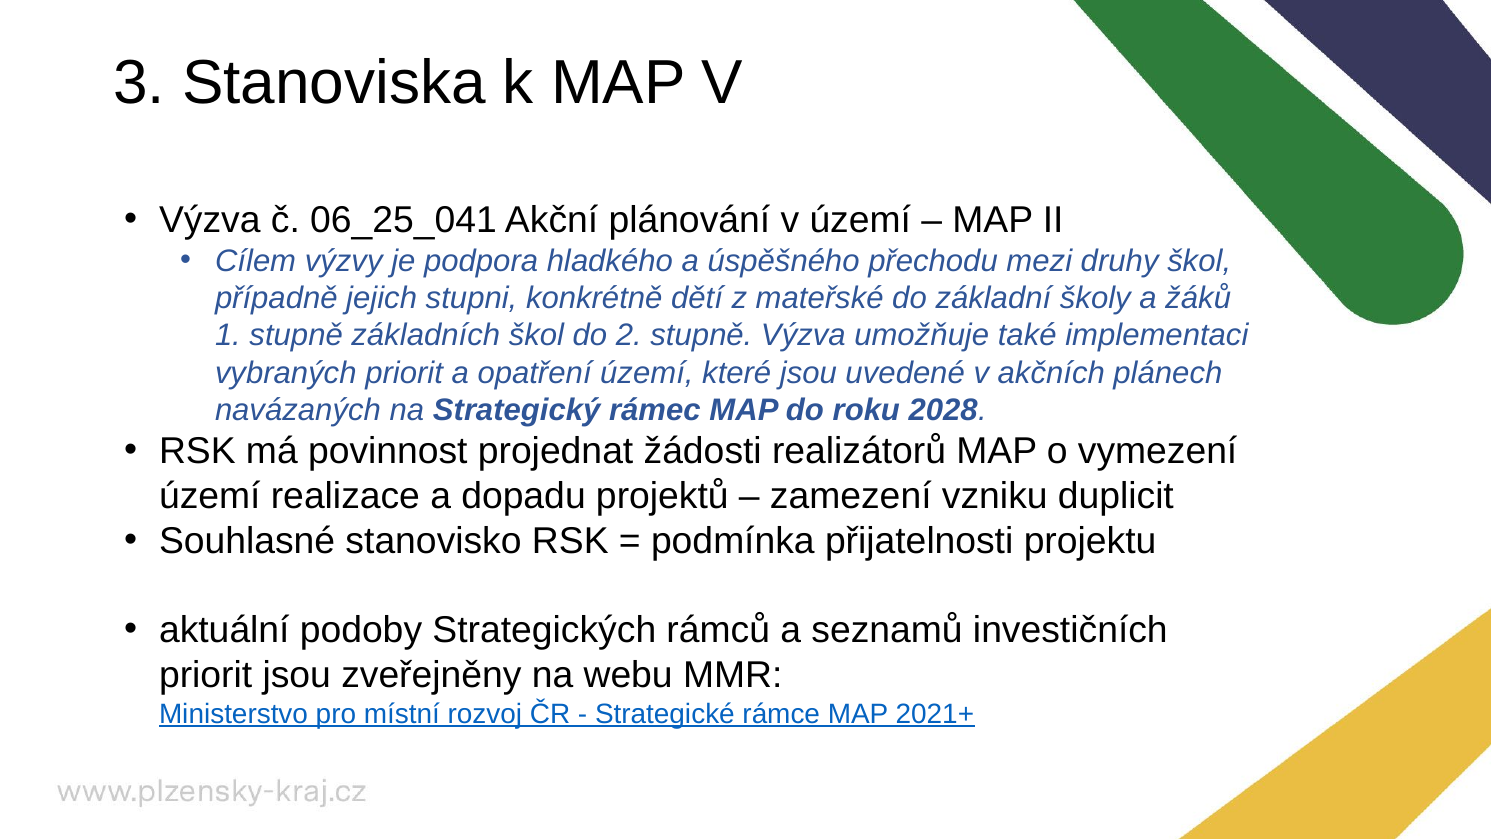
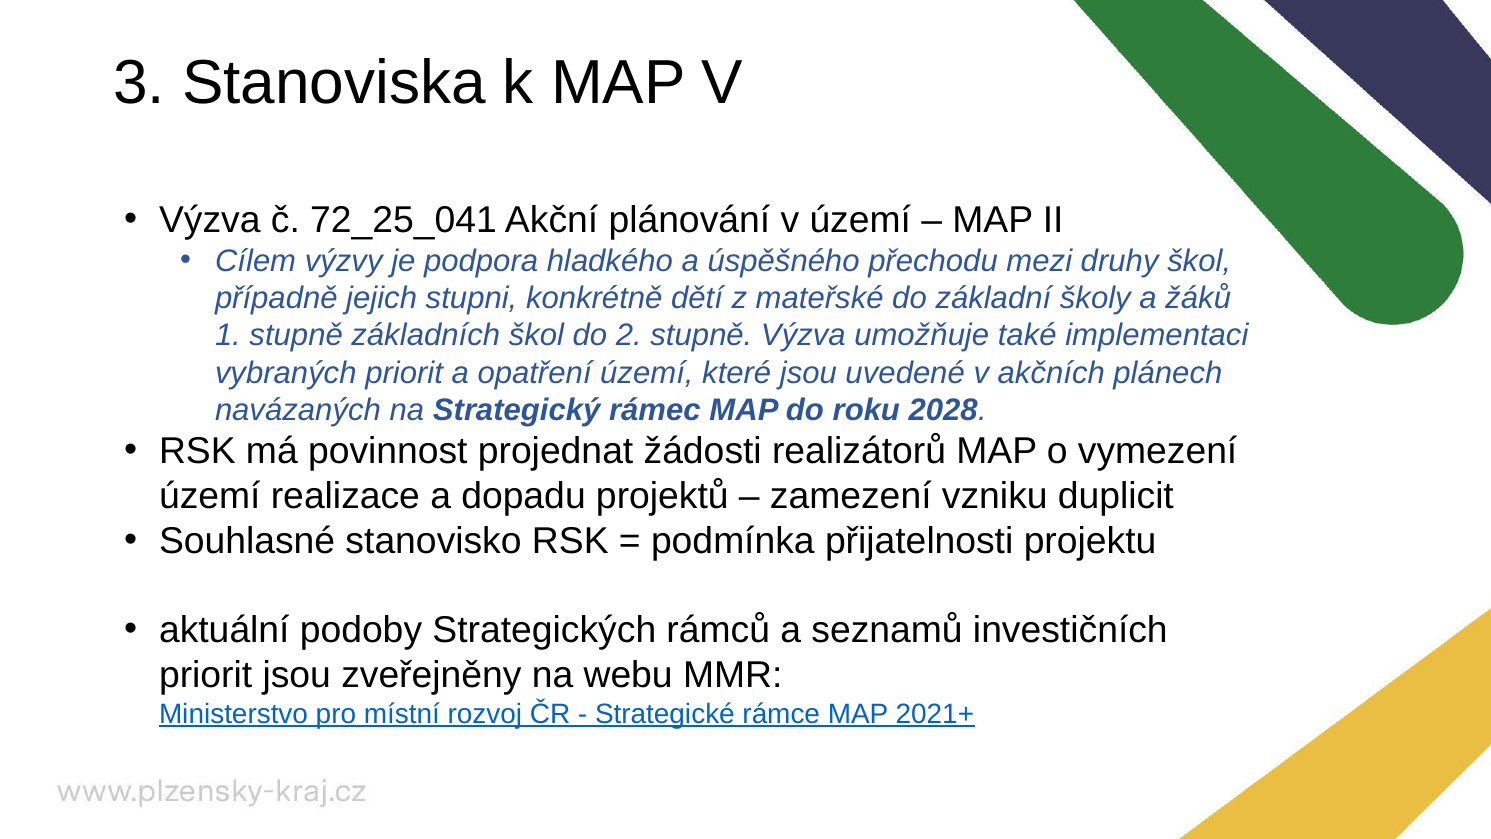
06_25_041: 06_25_041 -> 72_25_041 (404, 220)
